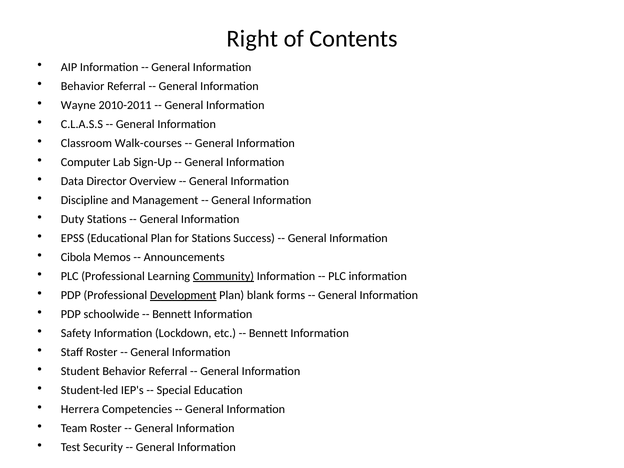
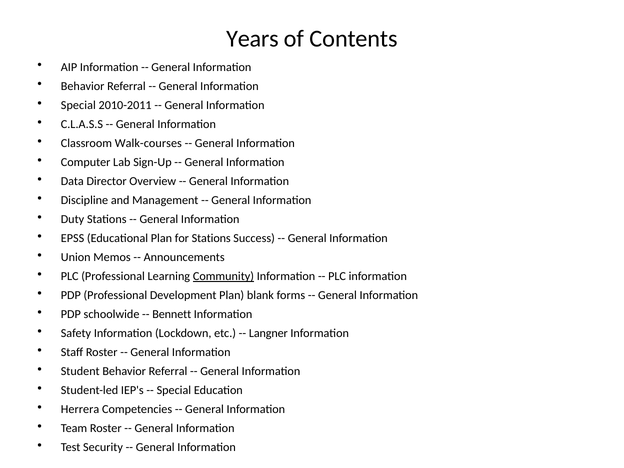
Right: Right -> Years (252, 39)
Wayne: Wayne -> Special (78, 105)
Cibola: Cibola -> Union (76, 257)
Development underline: present -> none (183, 295)
Bennett: Bennett -> Langner (268, 333)
